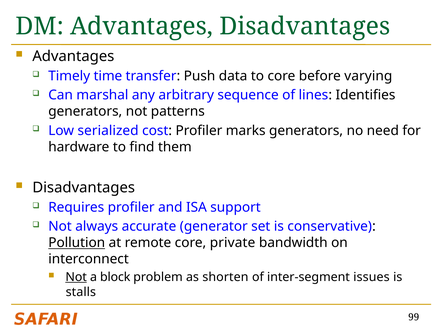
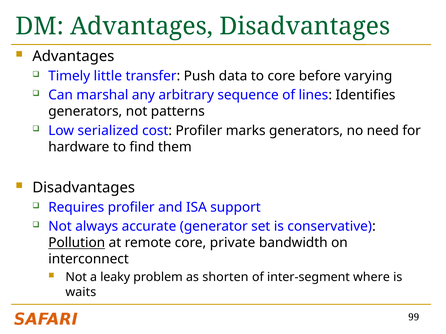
time: time -> little (108, 76)
Not underline: present -> none (76, 278)
block: block -> leaky (115, 278)
issues: issues -> where (371, 278)
stalls: stalls -> waits (81, 292)
